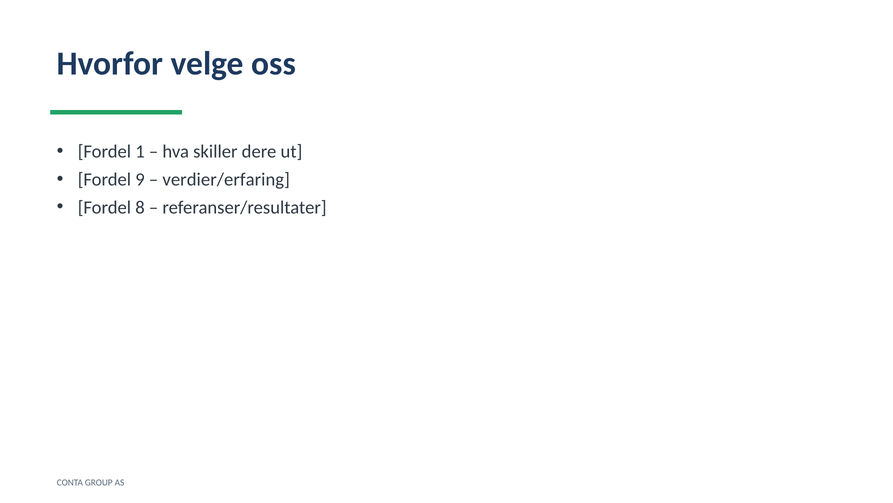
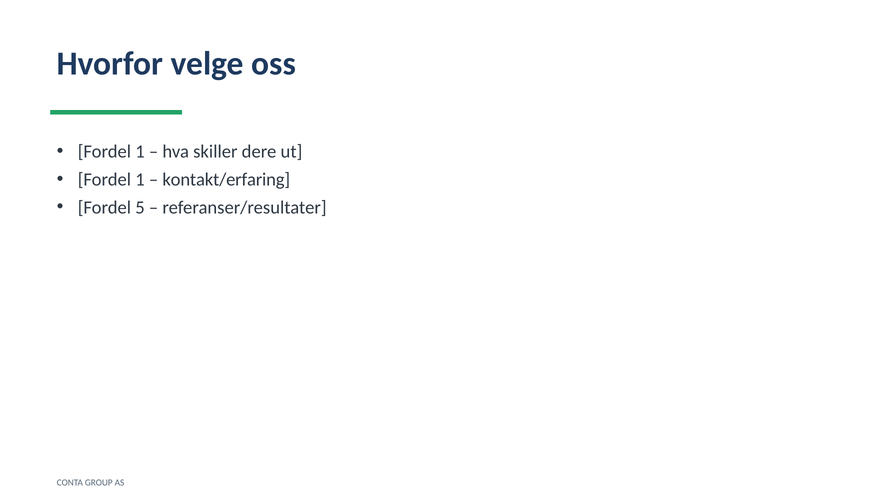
9: 9 -> 1 (140, 179)
verdier/erfaring: verdier/erfaring -> kontakt/erfaring (226, 179)
8: 8 -> 5 (140, 207)
